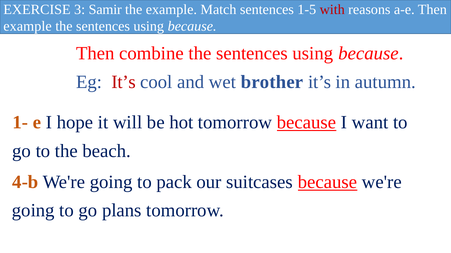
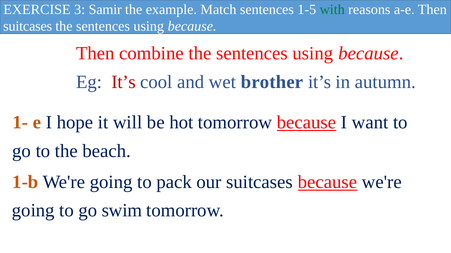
with colour: red -> green (332, 9)
example: example -> suitcases (28, 26)
4-b: 4-b -> 1-b (25, 182)
plans: plans -> swim (122, 211)
